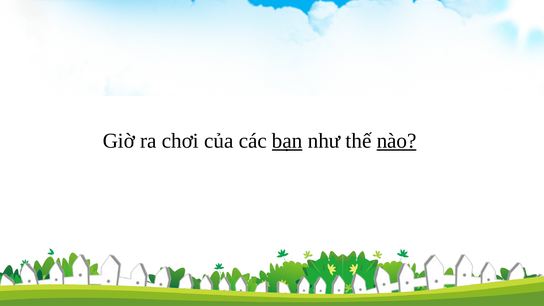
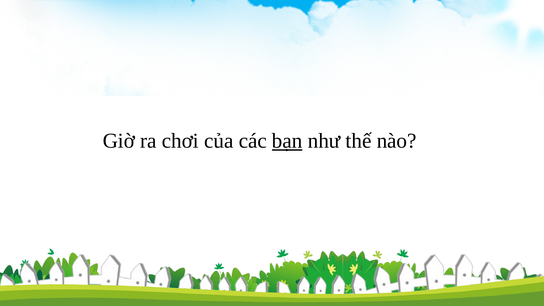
nào underline: present -> none (397, 141)
